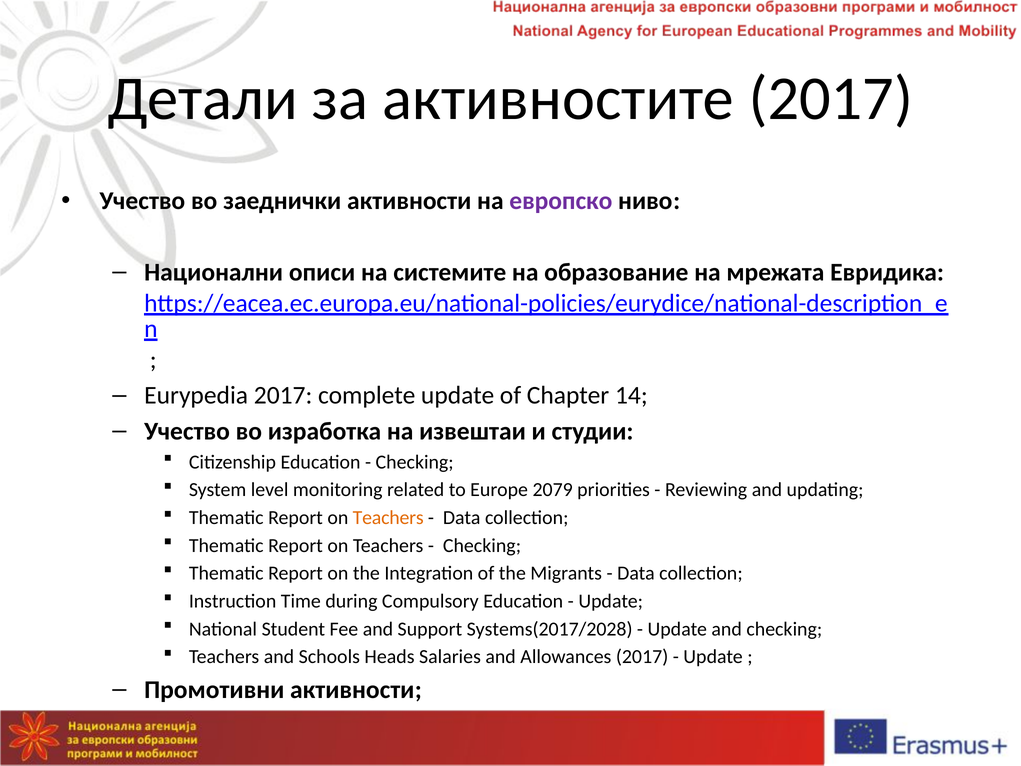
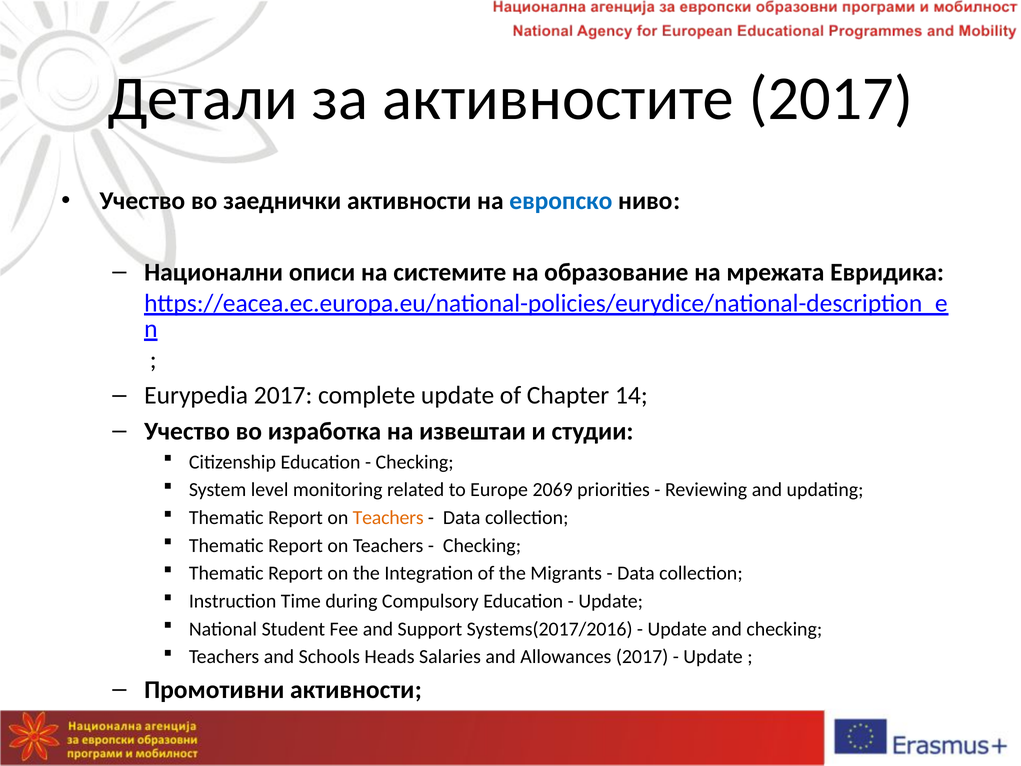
европско colour: purple -> blue (561, 201)
2079: 2079 -> 2069 (553, 490)
Systems(2017/2028: Systems(2017/2028 -> Systems(2017/2016 (550, 629)
